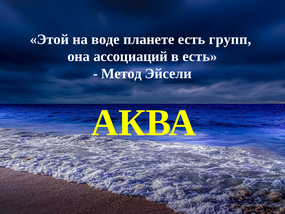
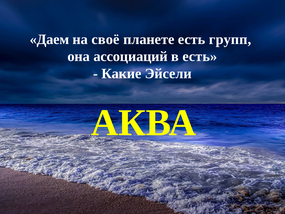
Этой: Этой -> Даем (49, 39)
воде: воде -> своё (105, 39)
Метод: Метод -> Какие (121, 73)
